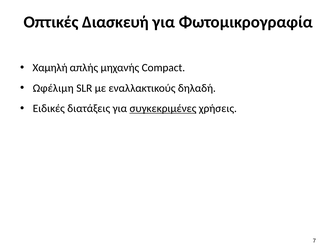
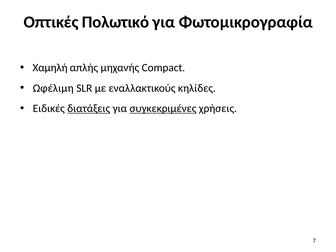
Διασκευή: Διασκευή -> Πολωτικό (116, 22)
δηλαδή: δηλαδή -> κηλίδες (197, 88)
διατάξεις underline: none -> present (89, 108)
